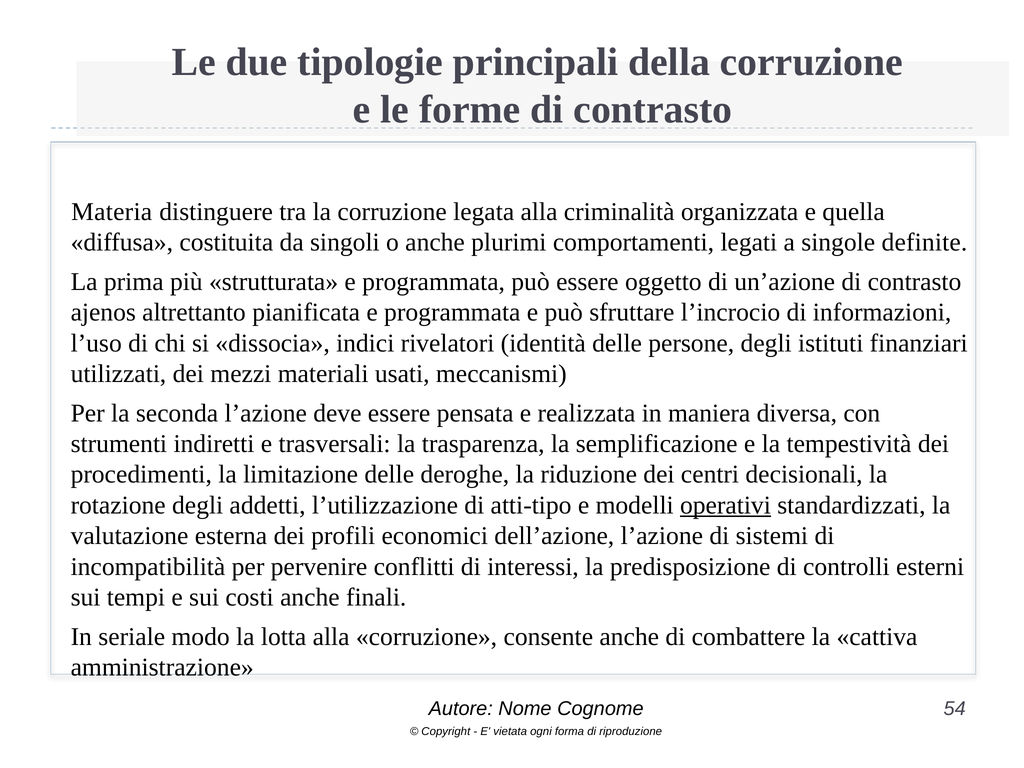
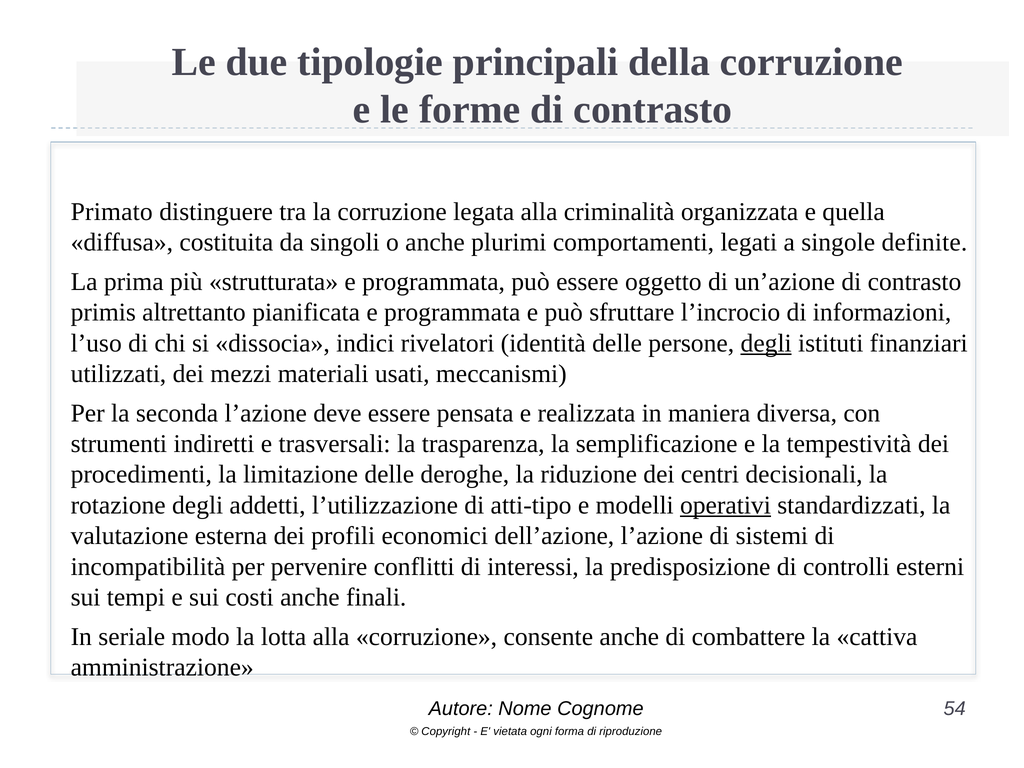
Materia: Materia -> Primato (112, 212)
ajenos: ajenos -> primis (103, 312)
degli underline: none -> present (766, 343)
